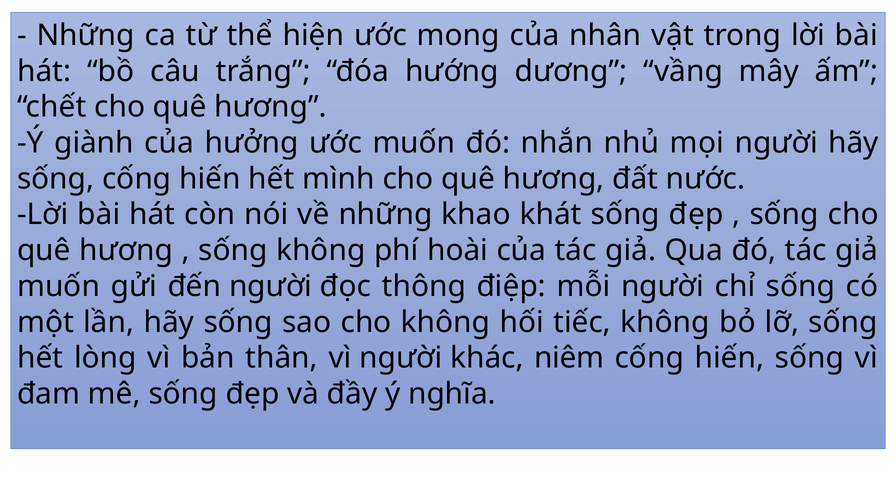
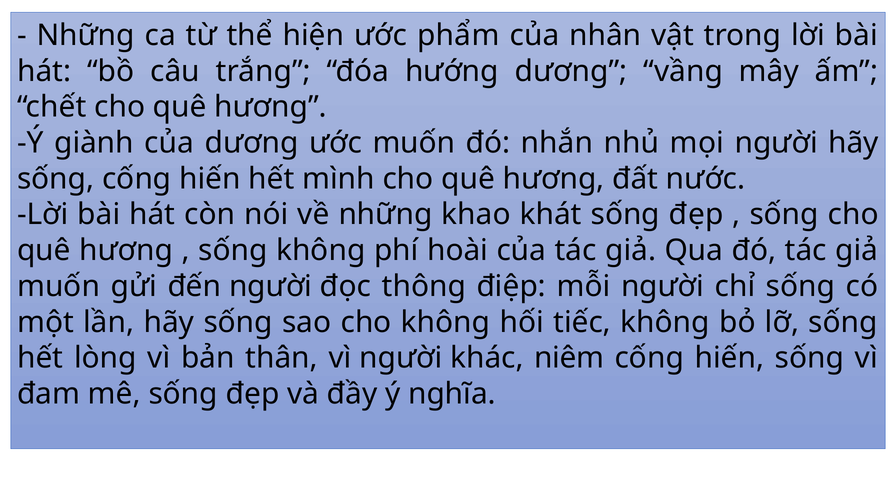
mong: mong -> phẩm (458, 35)
của hưởng: hưởng -> dương (252, 143)
